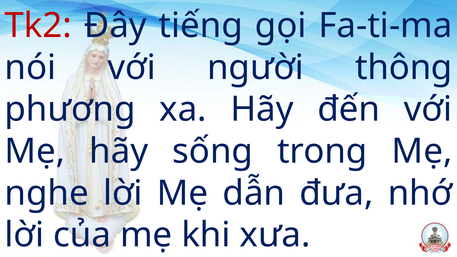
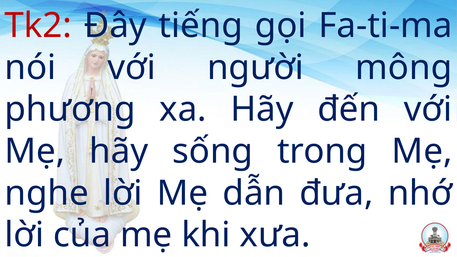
thông: thông -> mông (404, 68)
